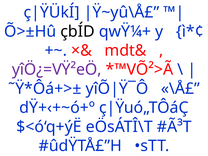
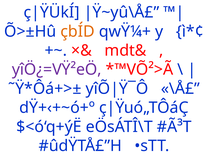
çbÍD colour: black -> orange (78, 31)
